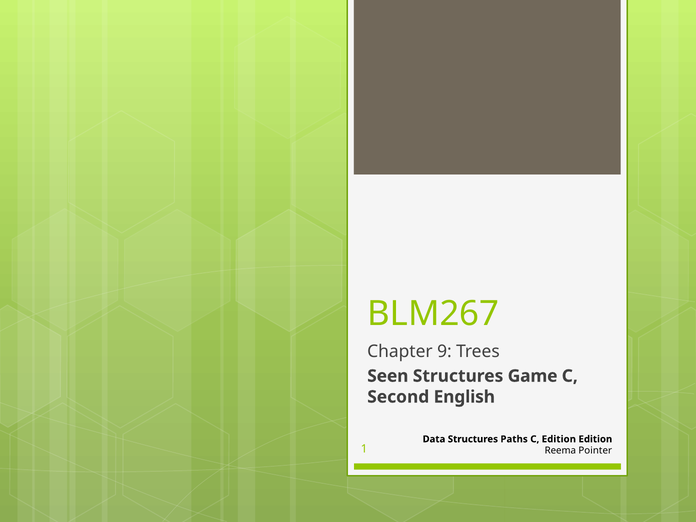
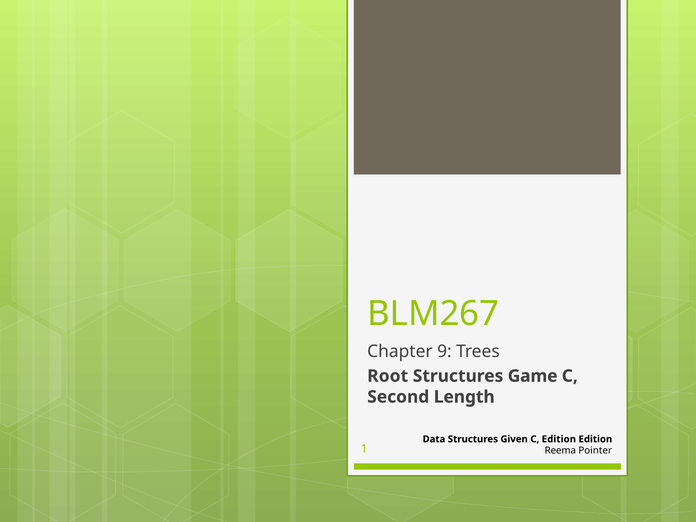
Seen: Seen -> Root (388, 376)
English: English -> Length (464, 397)
Paths: Paths -> Given (514, 439)
